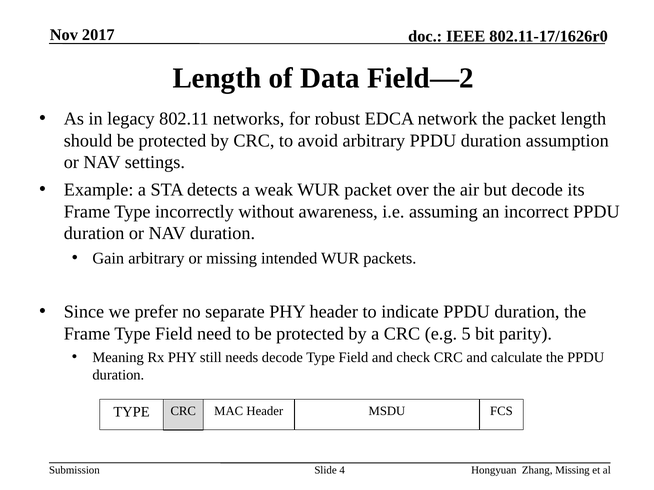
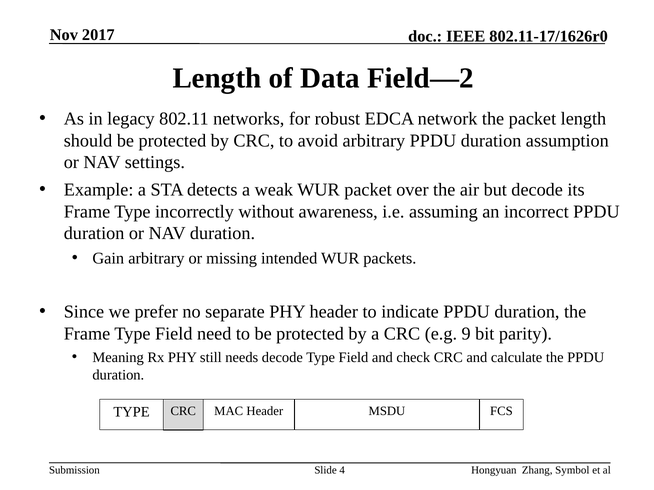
5: 5 -> 9 (466, 334)
Zhang Missing: Missing -> Symbol (572, 470)
